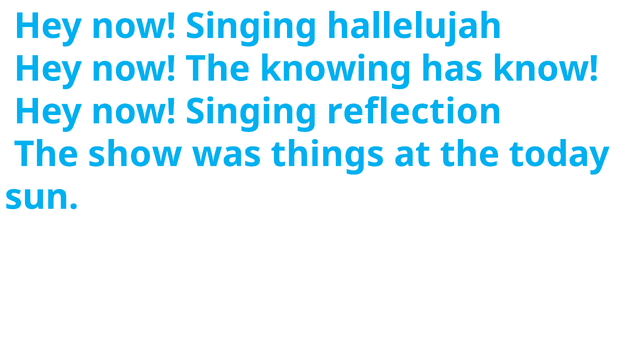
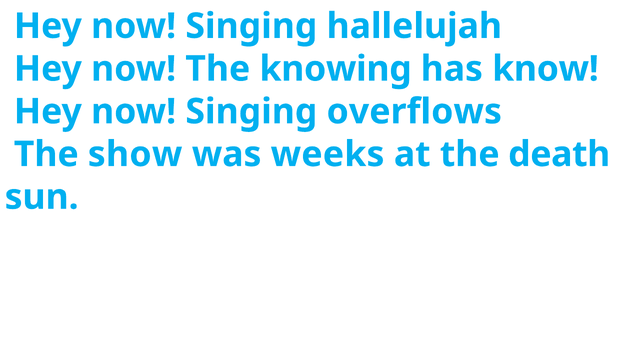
reflection: reflection -> overflows (414, 111)
things: things -> weeks (328, 154)
today: today -> death (559, 154)
